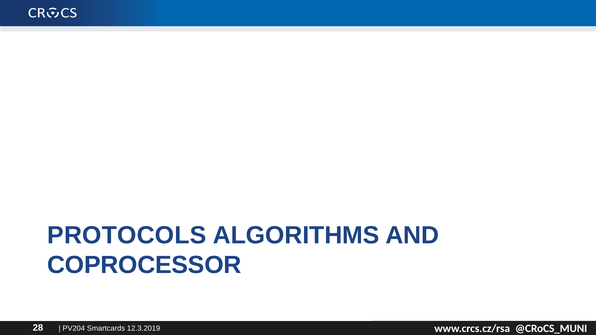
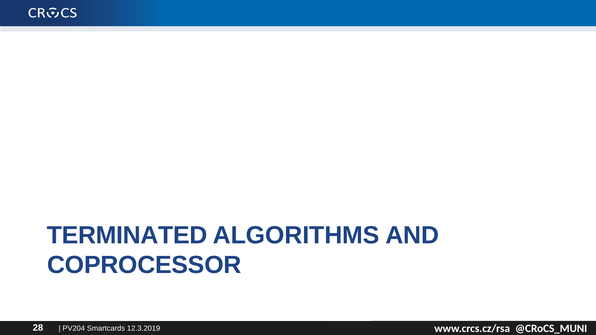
PROTOCOLS: PROTOCOLS -> TERMINATED (127, 236)
